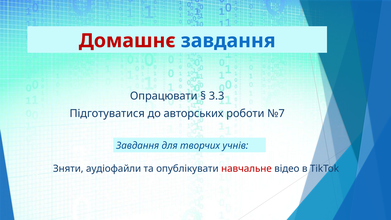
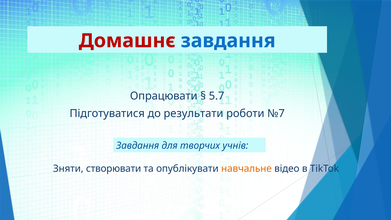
3.3: 3.3 -> 5.7 (217, 96)
авторських: авторських -> результати (193, 113)
аудіофайли: аудіофайли -> створювати (114, 169)
навчальне colour: red -> orange (246, 169)
